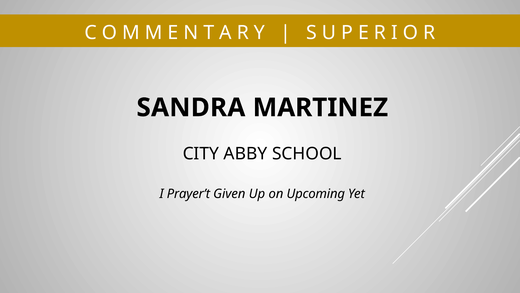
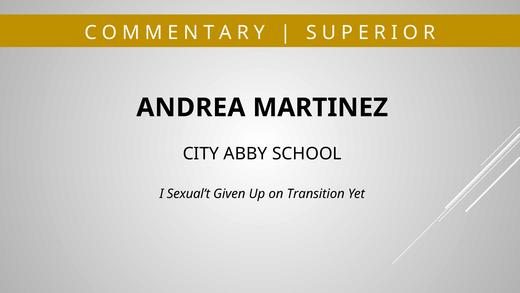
SANDRA: SANDRA -> ANDREA (191, 107)
Prayer’t: Prayer’t -> Sexual’t (188, 194)
Upcoming: Upcoming -> Transition (316, 194)
